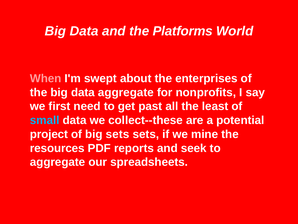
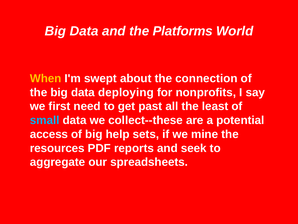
When colour: pink -> yellow (46, 78)
enterprises: enterprises -> connection (206, 78)
data aggregate: aggregate -> deploying (126, 92)
project: project -> access (49, 134)
big sets: sets -> help (118, 134)
